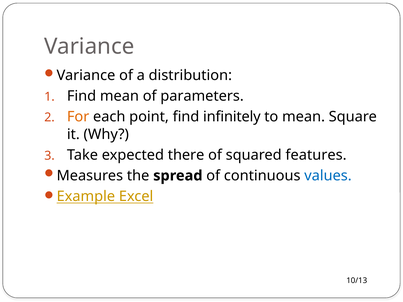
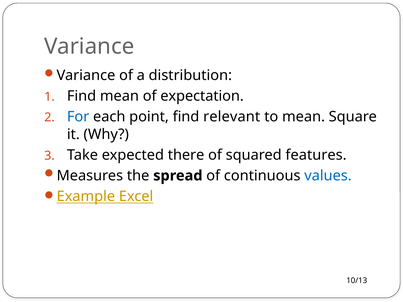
parameters: parameters -> expectation (202, 96)
For colour: orange -> blue (78, 117)
infinitely: infinitely -> relevant (232, 117)
